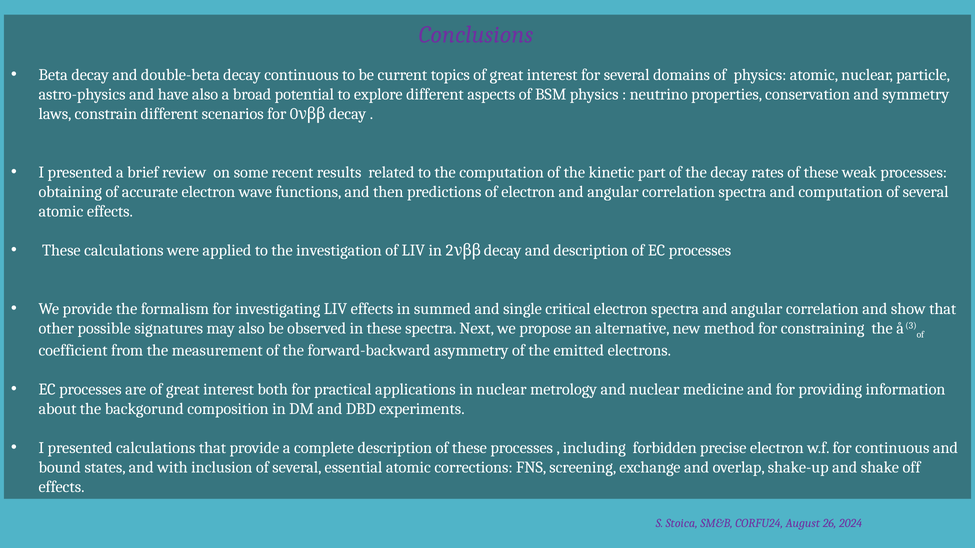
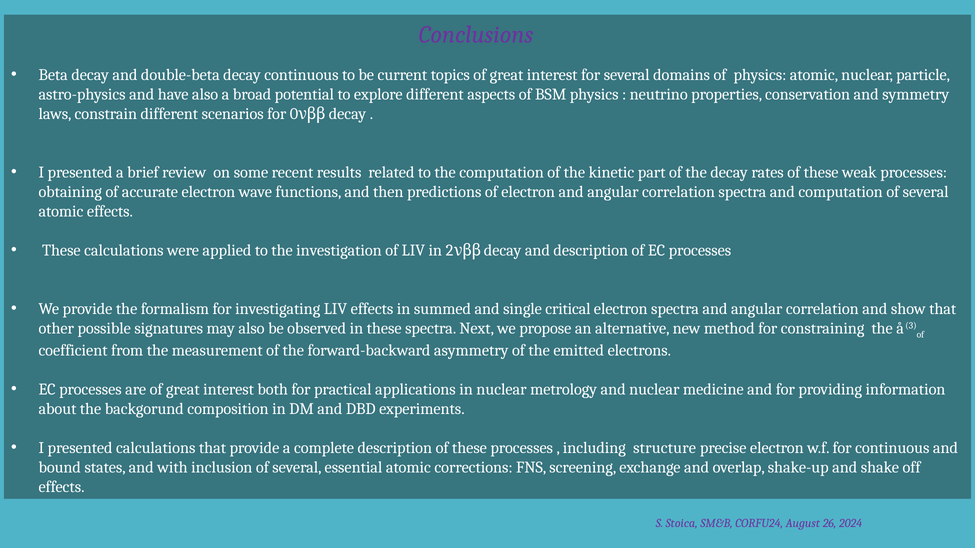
forbidden: forbidden -> structure (665, 448)
